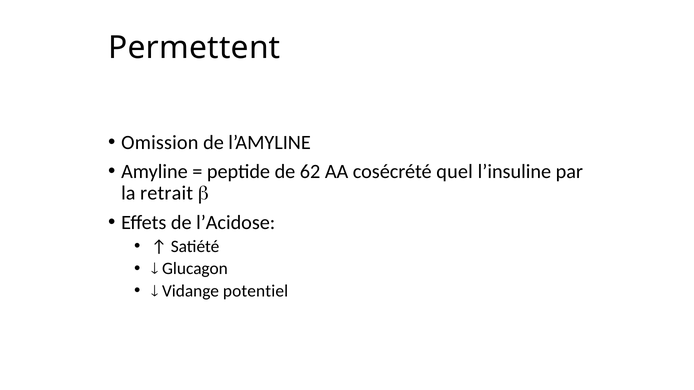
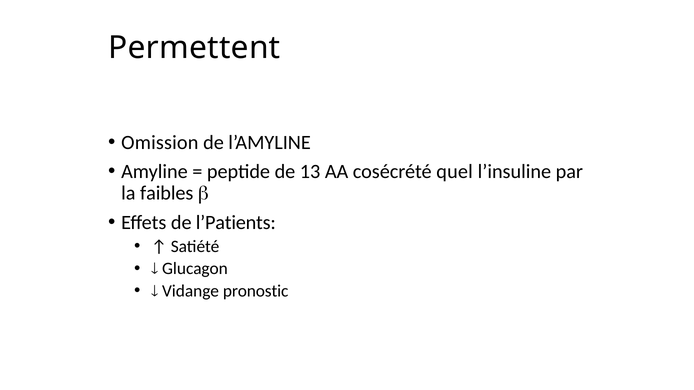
62: 62 -> 13 (310, 172)
retrait: retrait -> faibles (167, 194)
l’Acidose: l’Acidose -> l’Patients (236, 223)
potentiel: potentiel -> pronostic (256, 291)
